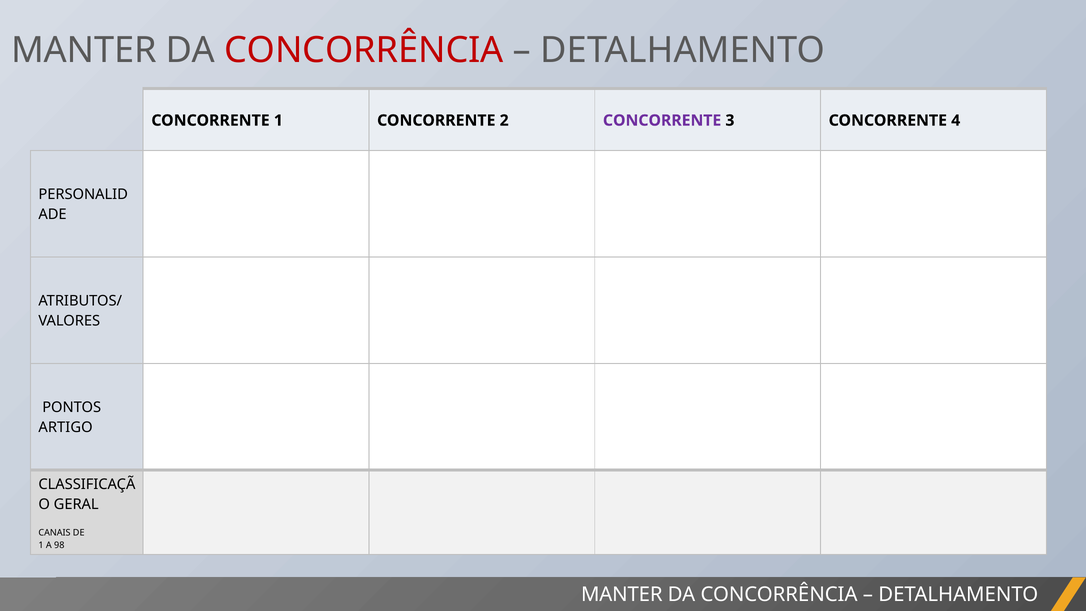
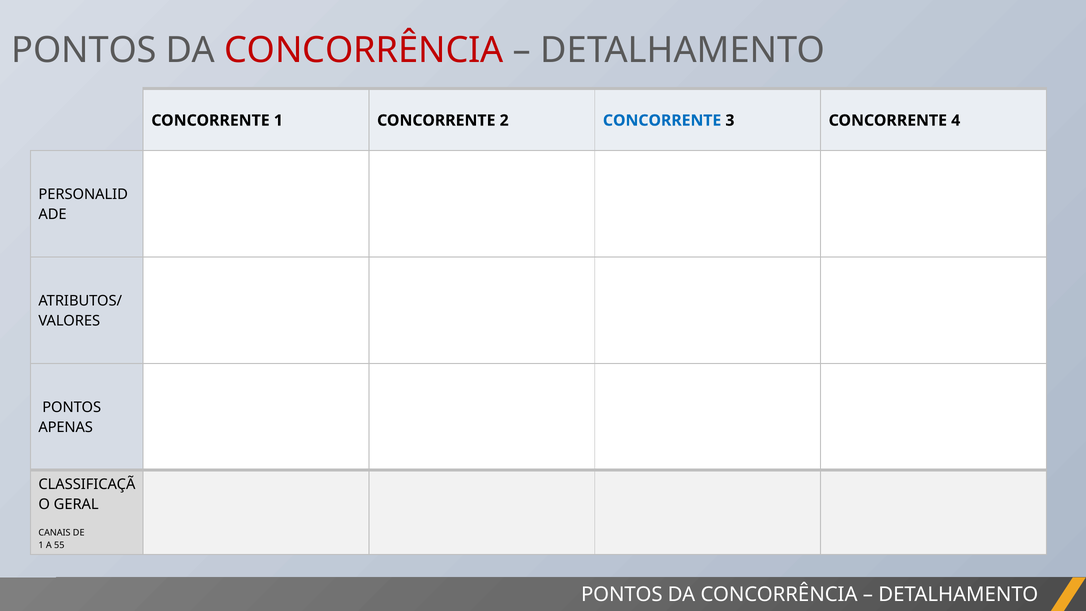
MANTER: MANTER -> PONTOS (84, 50)
CONCORRENTE colour: purple -> blue (662, 120)
ARTIGO: ARTIGO -> APENAS (66, 427)
98: 98 -> 55 (59, 545)
MANTER: MANTER -> PONTOS (622, 595)
